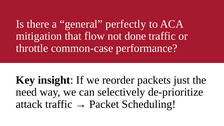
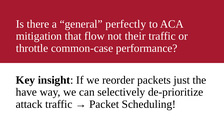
done: done -> their (135, 36)
need: need -> have (26, 92)
